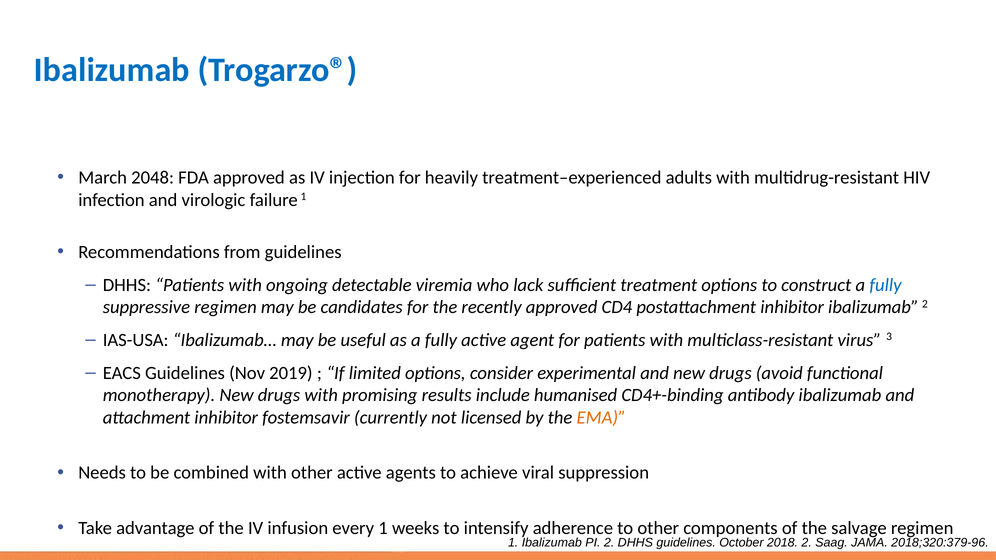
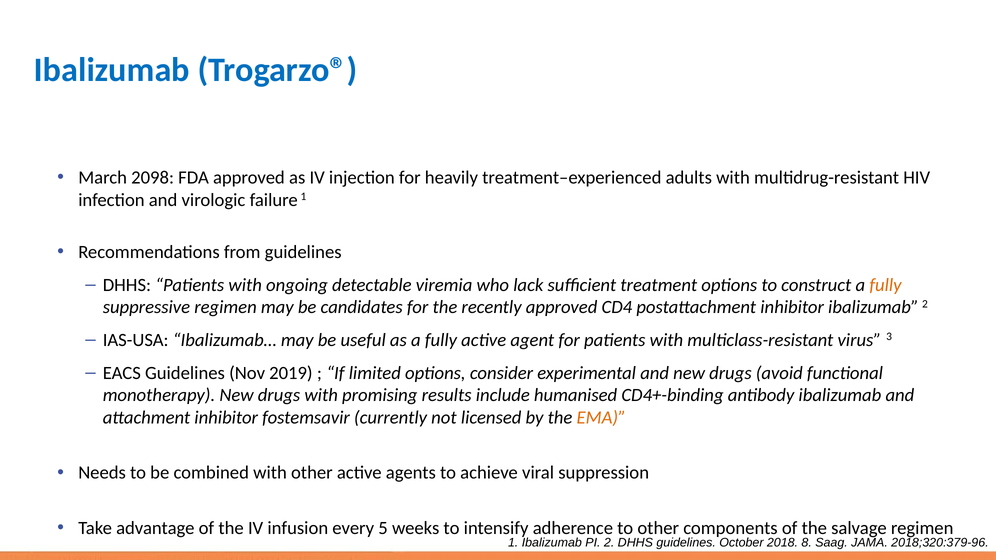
2048: 2048 -> 2098 (153, 178)
fully colour: blue -> orange (885, 285)
every 1: 1 -> 5 (383, 528)
2018 2: 2 -> 8 (807, 543)
